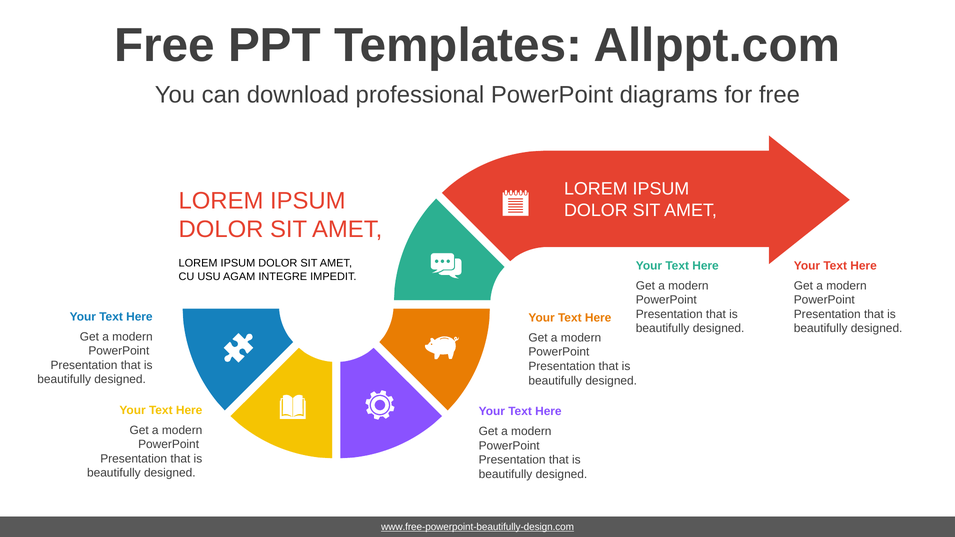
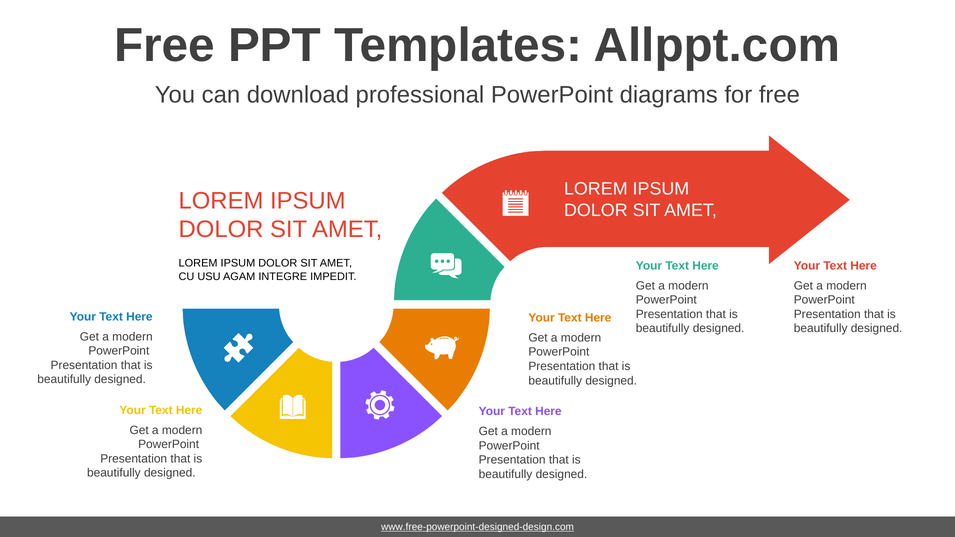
www.free-powerpoint-beautifully-design.com: www.free-powerpoint-beautifully-design.com -> www.free-powerpoint-designed-design.com (478, 527)
